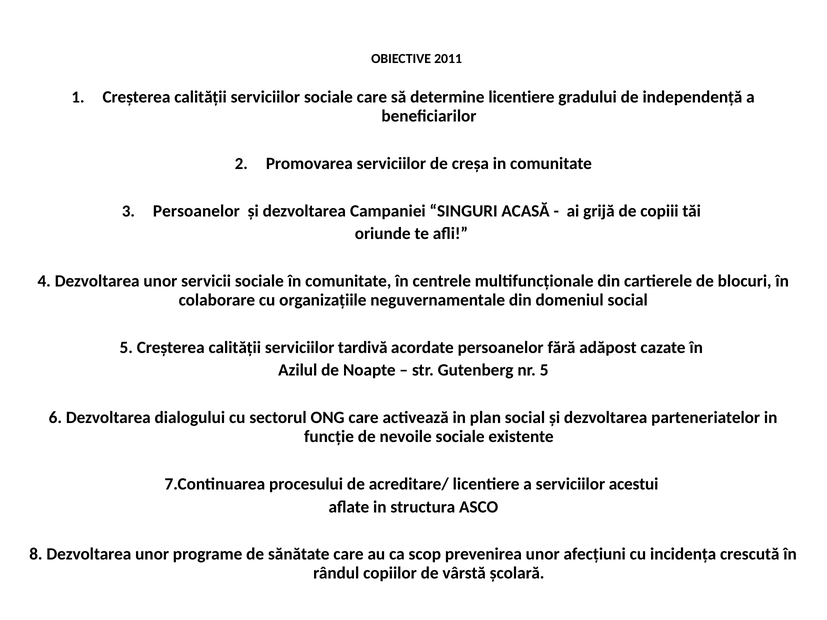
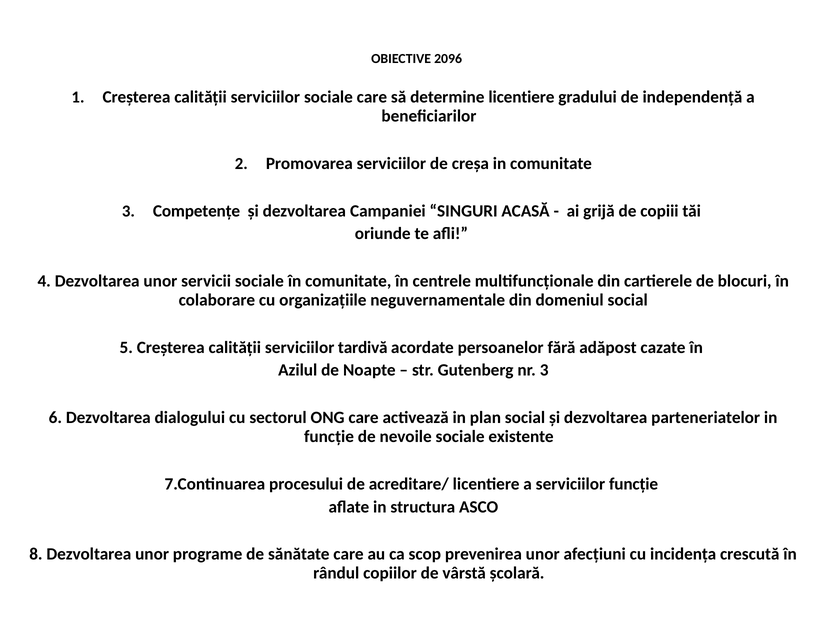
2011: 2011 -> 2096 (448, 59)
Persoanelor: Persoanelor -> Competenţe (197, 211)
nr 5: 5 -> 3 (544, 370)
serviciilor acestui: acestui -> funcţie (634, 484)
